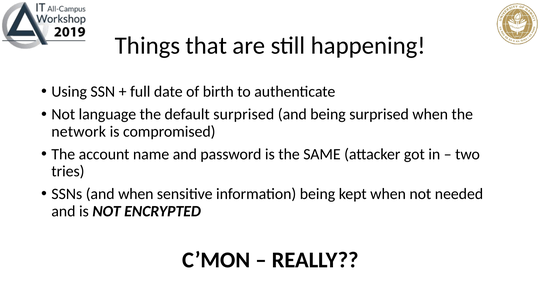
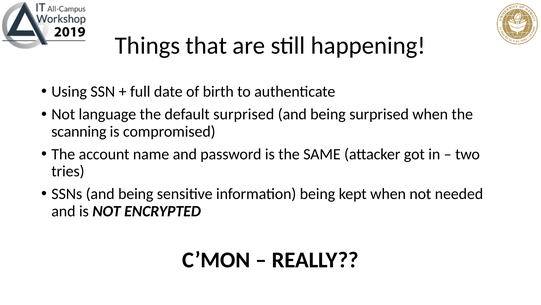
network: network -> scanning (79, 131)
SSNs and when: when -> being (136, 194)
